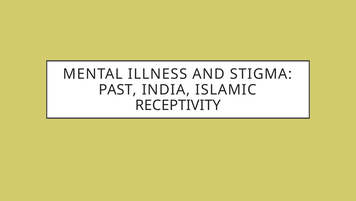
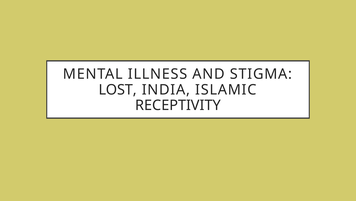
PAST: PAST -> LOST (118, 89)
